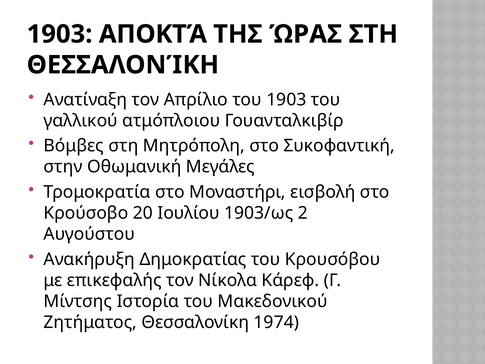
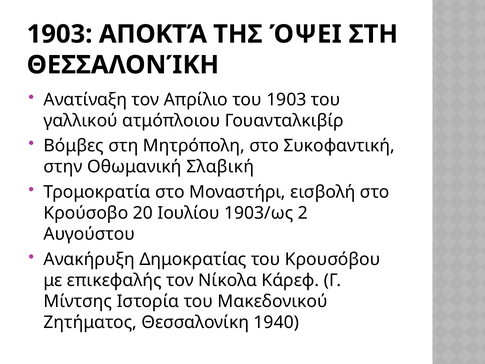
ΏΡΑΣ: ΏΡΑΣ -> ΌΨΕΙ (305, 34)
Μεγάλες: Μεγάλες -> Σλαβική (220, 167)
1974: 1974 -> 1940 (276, 322)
